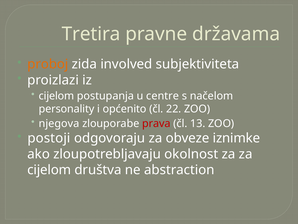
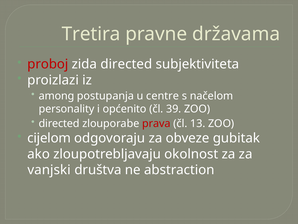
proboj colour: orange -> red (48, 64)
zida involved: involved -> directed (126, 64)
cijelom: cijelom -> among (56, 96)
22: 22 -> 39 (174, 109)
njegova: njegova -> directed (59, 123)
postoji: postoji -> cijelom (49, 138)
iznimke: iznimke -> gubitak (236, 138)
cijelom: cijelom -> vanjski (49, 170)
